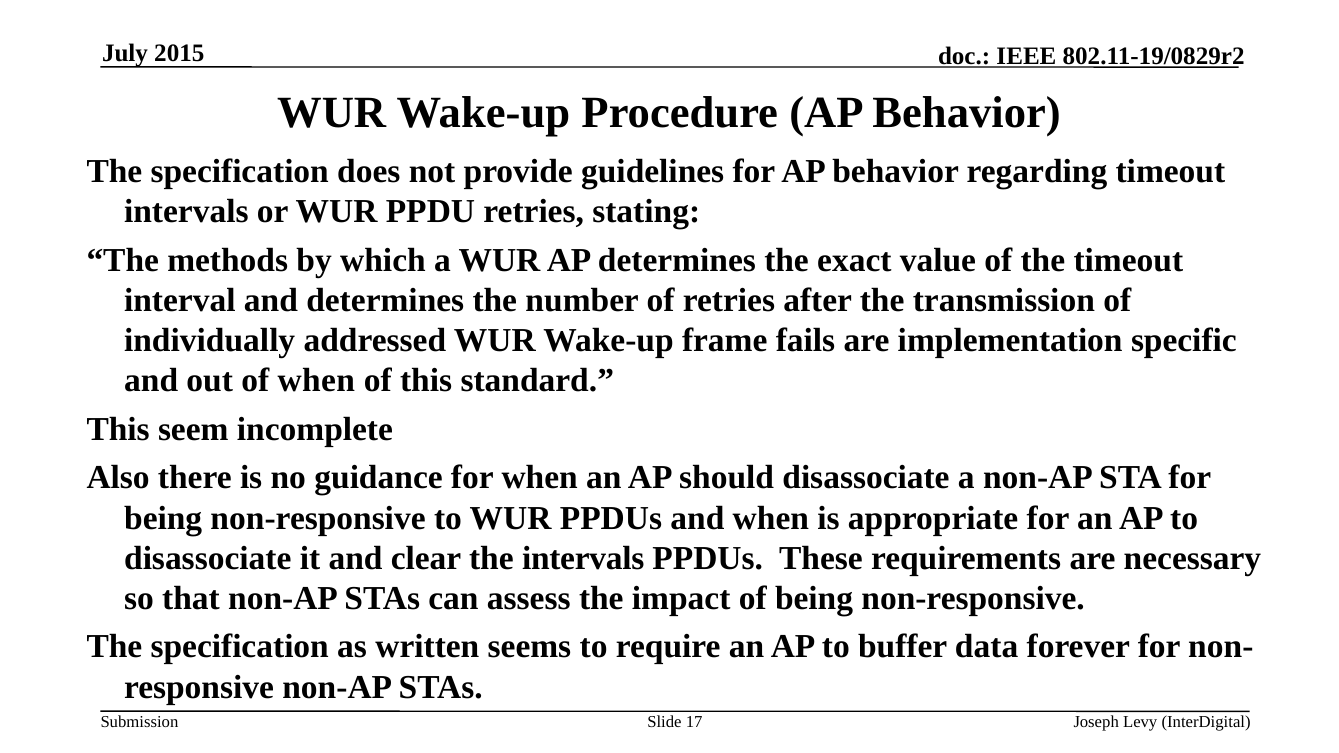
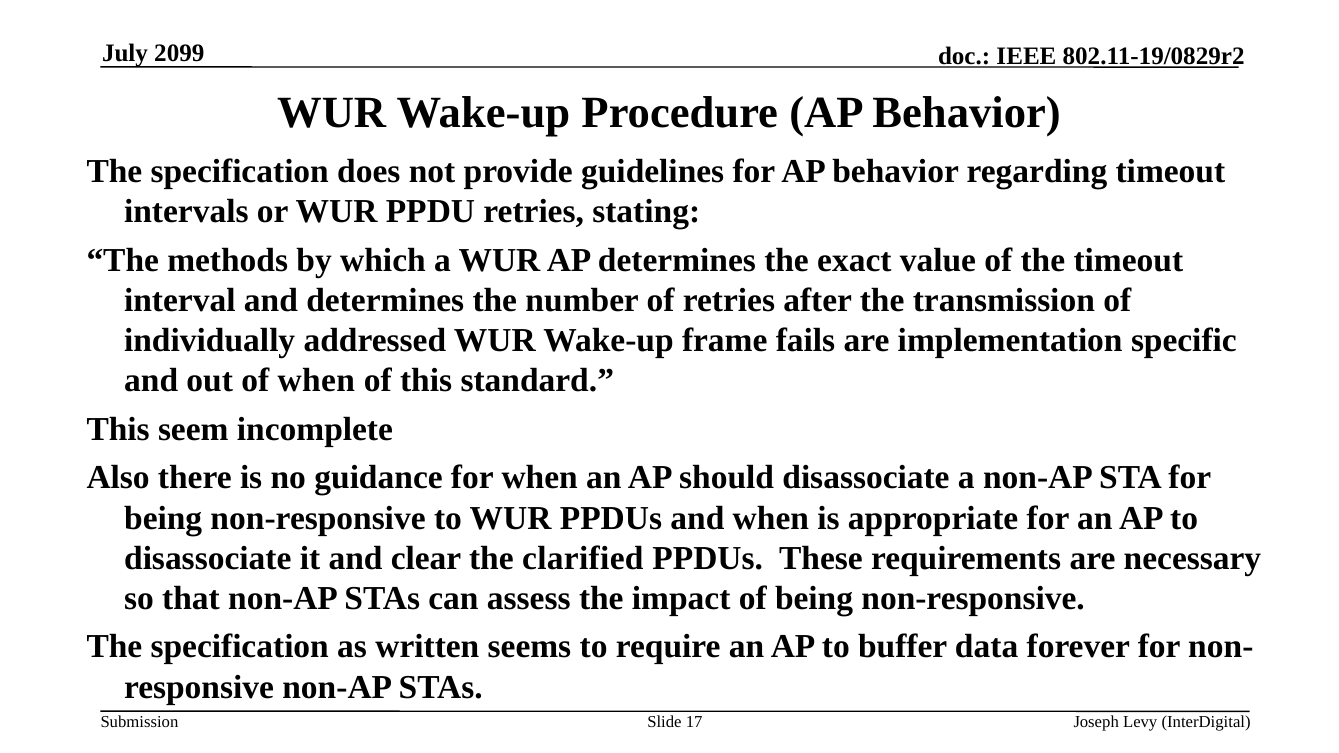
2015: 2015 -> 2099 (179, 53)
the intervals: intervals -> clarified (583, 558)
